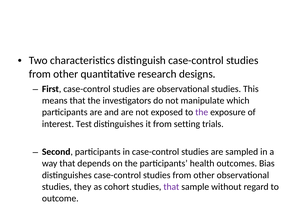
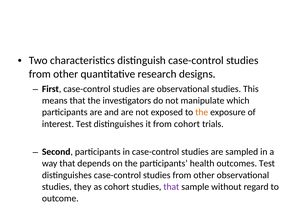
the colour: purple -> orange (202, 112)
from setting: setting -> cohort (187, 124)
outcomes Bias: Bias -> Test (267, 163)
